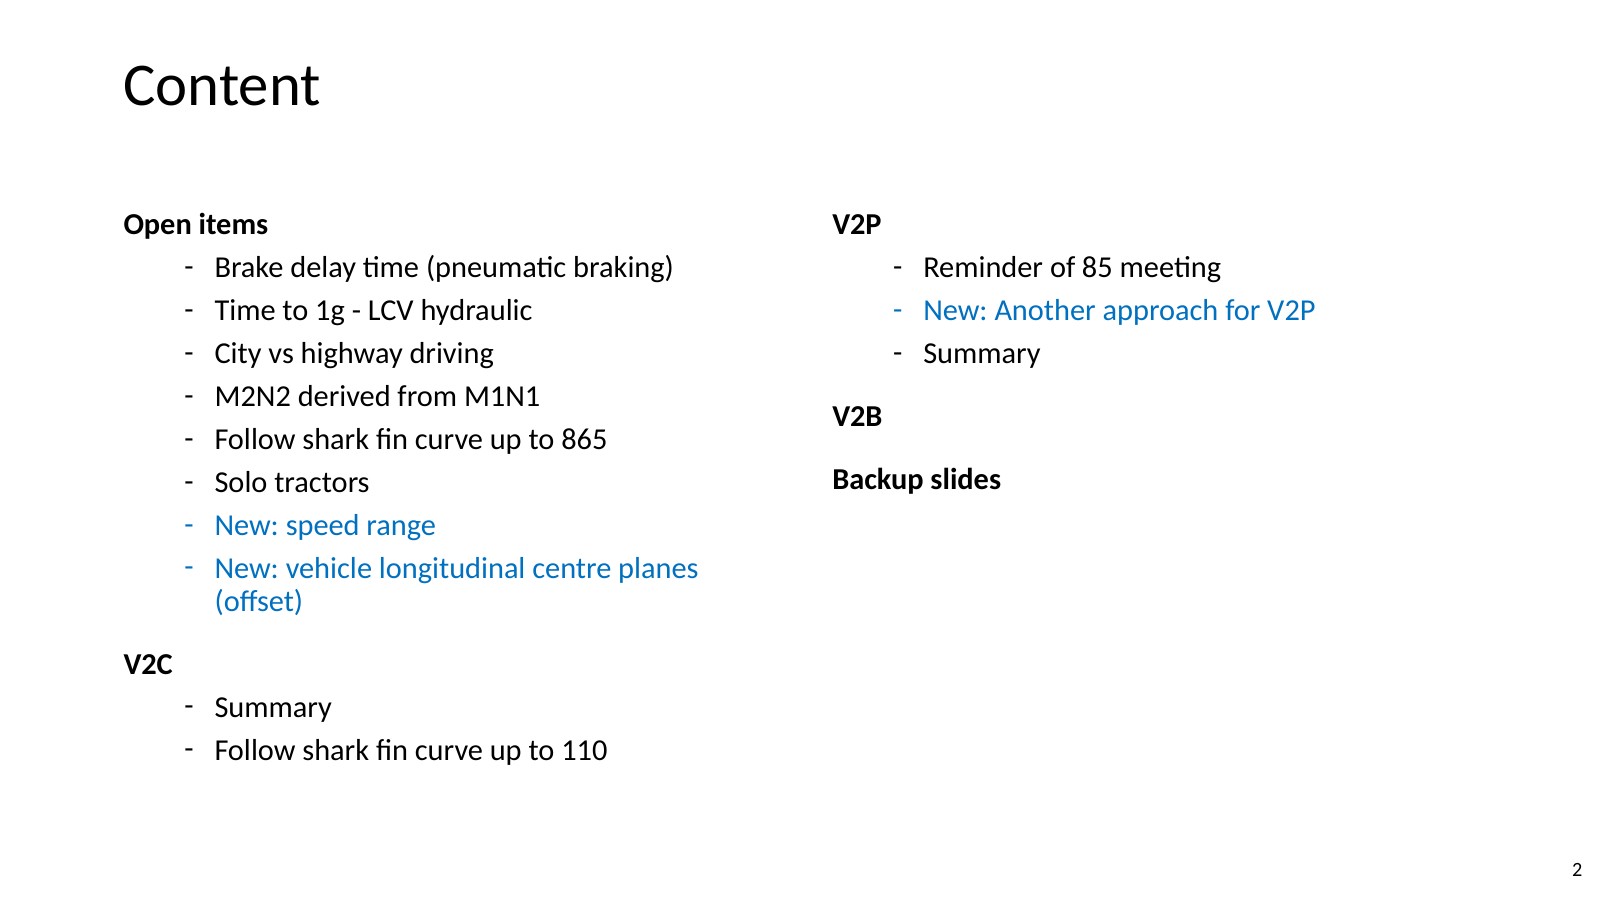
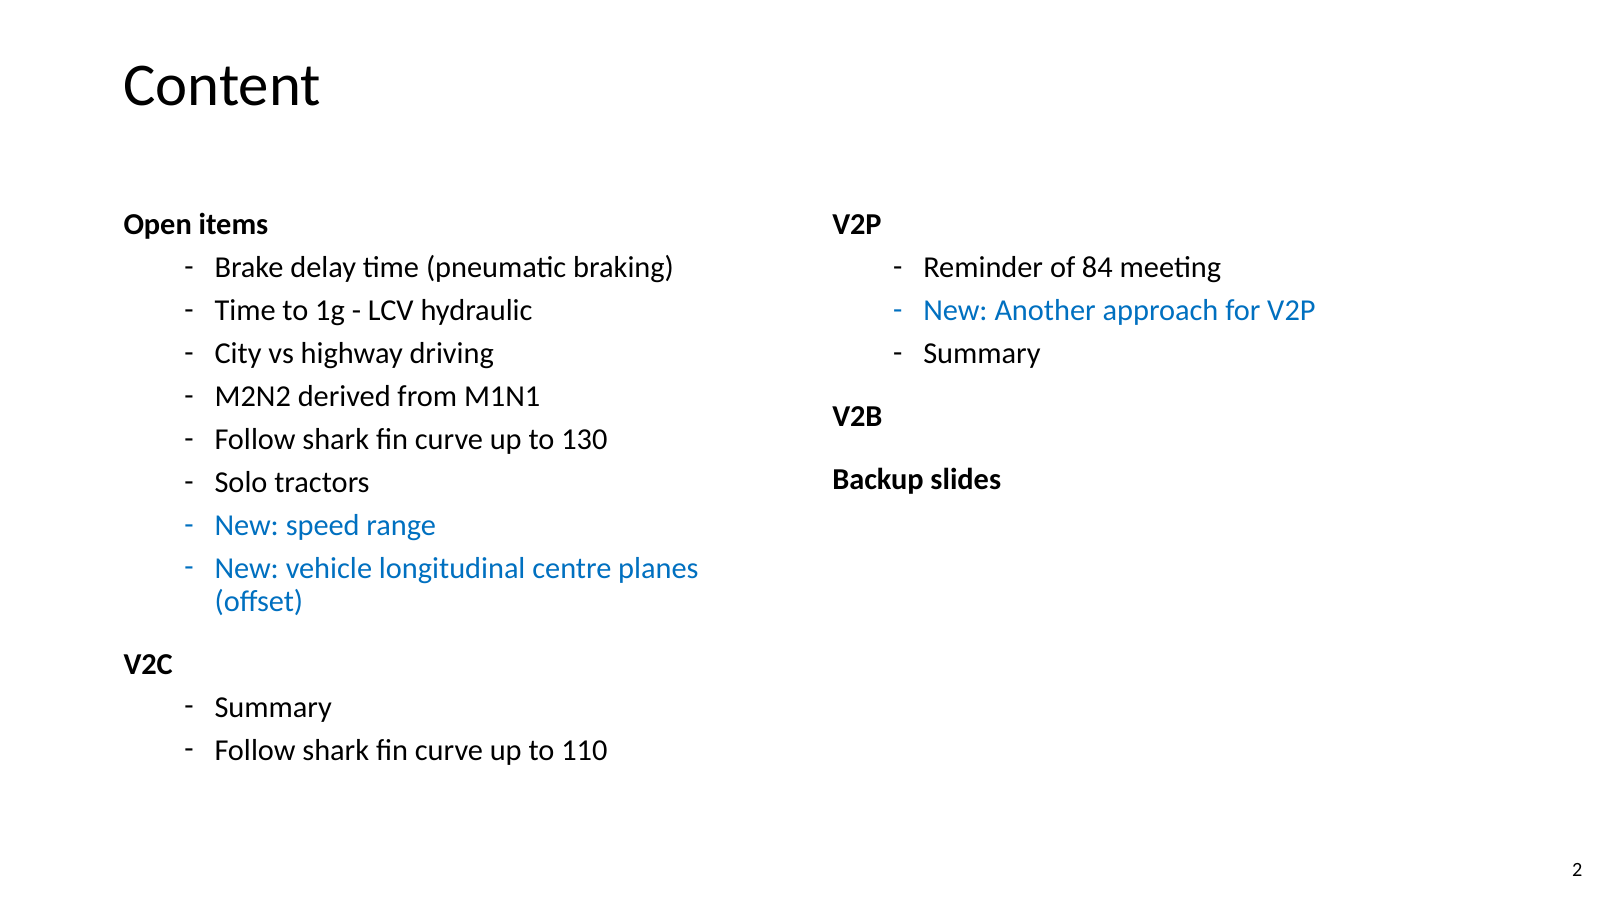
85: 85 -> 84 (1097, 268)
865: 865 -> 130 (584, 440)
